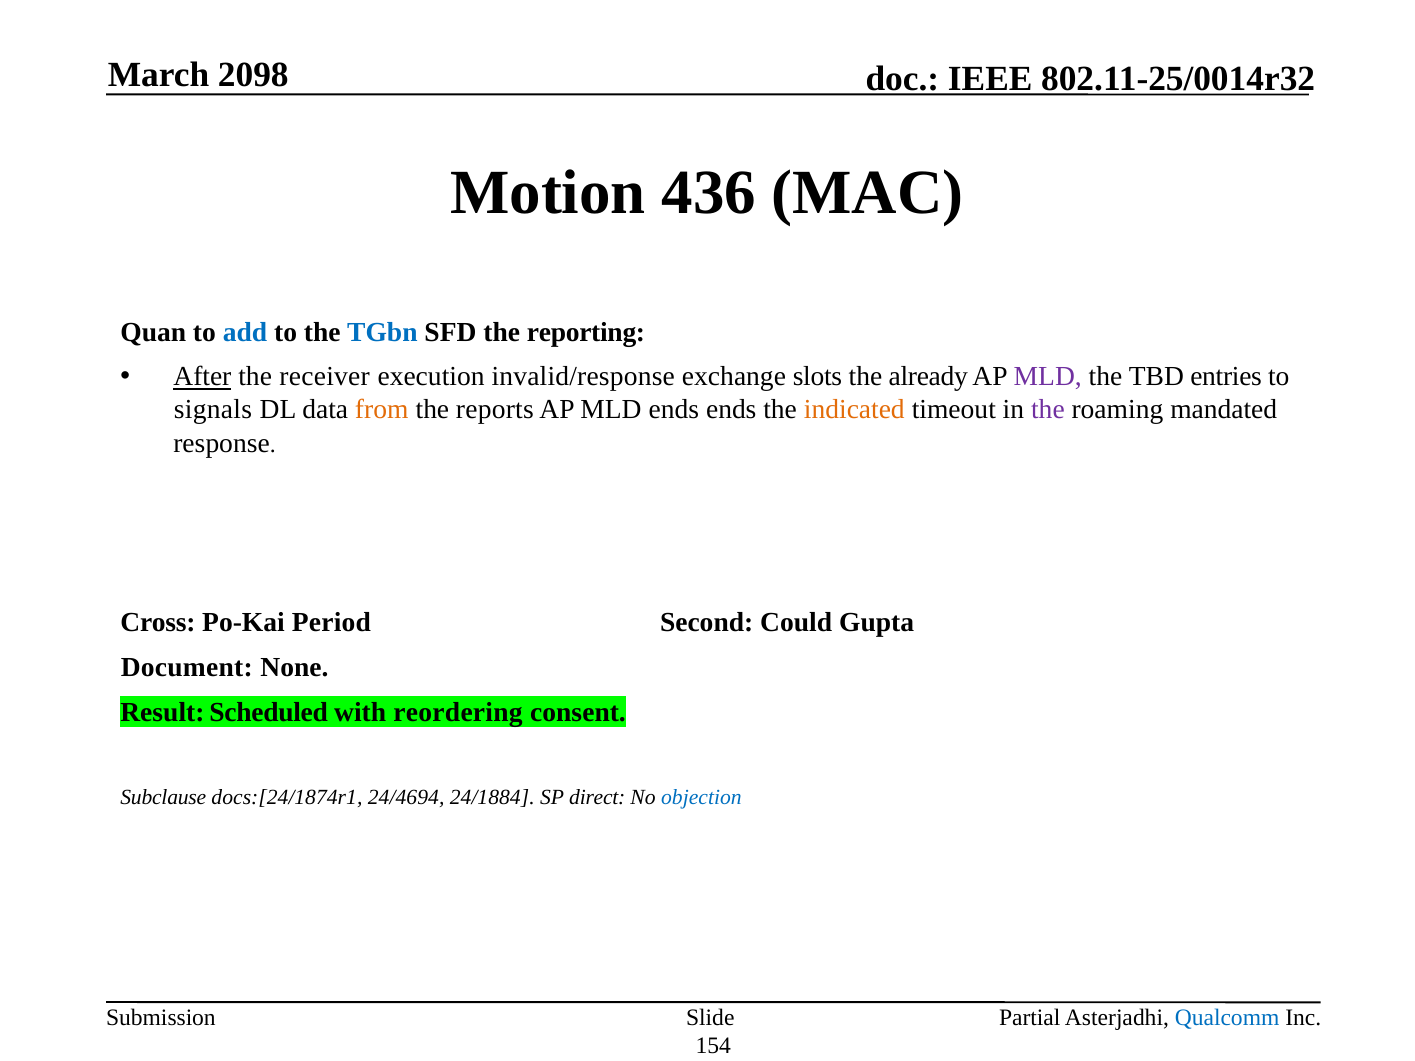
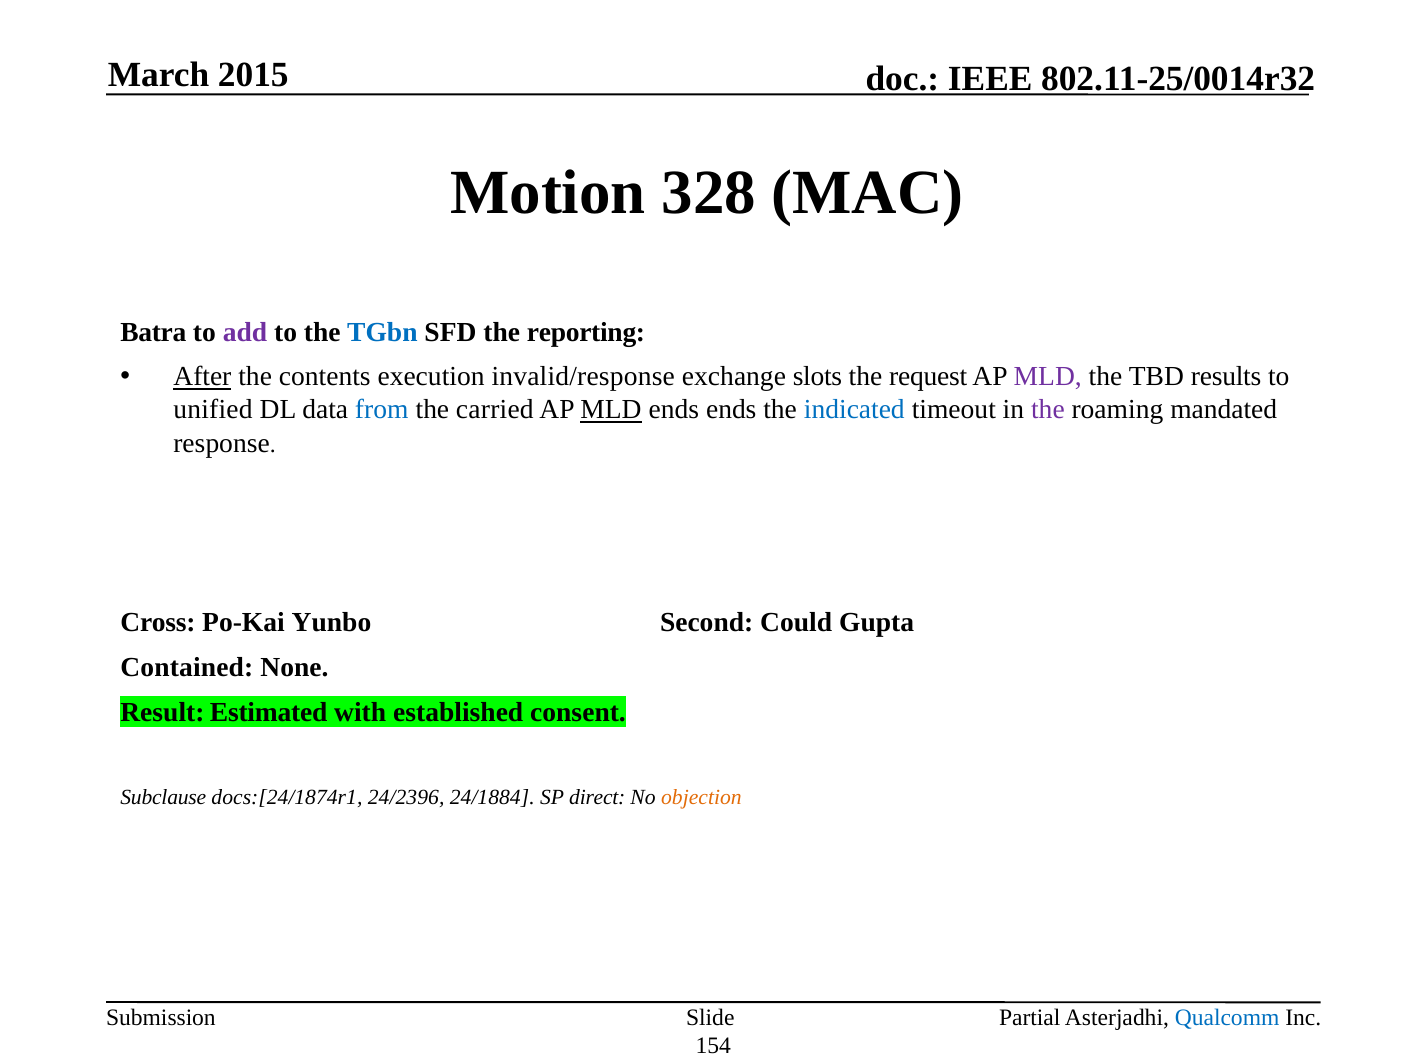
2098: 2098 -> 2015 (253, 75)
436: 436 -> 328 (709, 193)
Quan: Quan -> Batra (153, 332)
add colour: blue -> purple (245, 332)
receiver: receiver -> contents (325, 377)
already: already -> request (928, 377)
entries: entries -> results (1226, 377)
signals: signals -> unified (213, 410)
from colour: orange -> blue (382, 410)
reports: reports -> carried (495, 410)
MLD underline: none -> present (611, 410)
indicated colour: orange -> blue (854, 410)
Period: Period -> Yunbo (332, 622)
Document: Document -> Contained (187, 667)
Scheduled: Scheduled -> Estimated (269, 712)
reordering: reordering -> established (458, 712)
24/4694: 24/4694 -> 24/2396 (406, 798)
objection colour: blue -> orange (701, 798)
